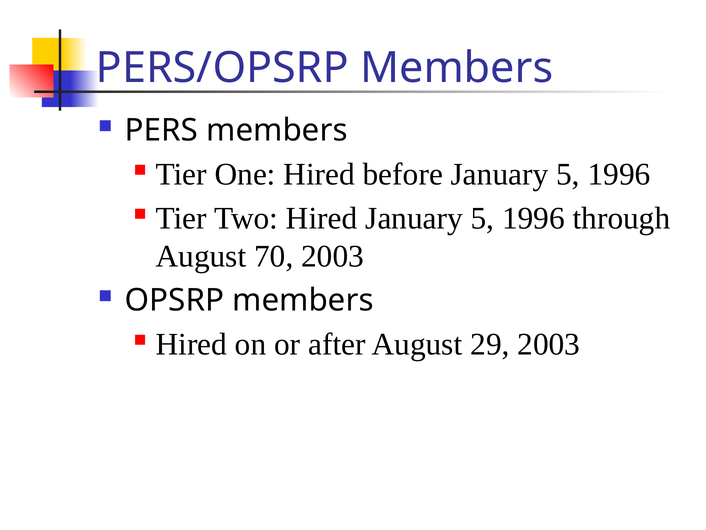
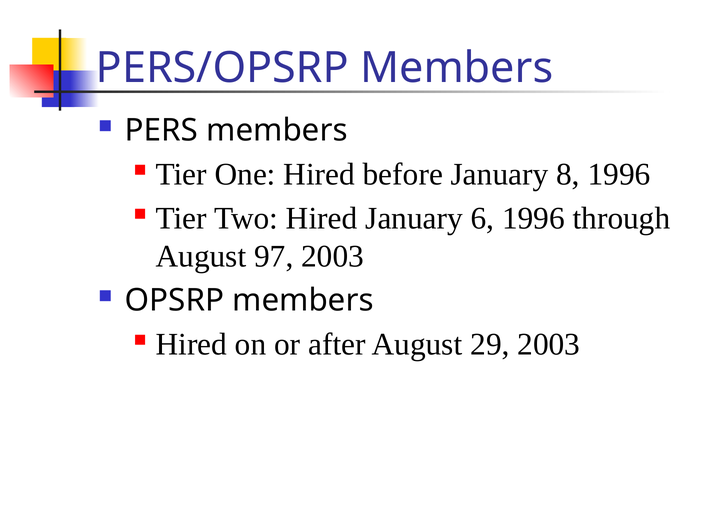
before January 5: 5 -> 8 (568, 174)
Hired January 5: 5 -> 6 (482, 218)
70: 70 -> 97 (274, 256)
